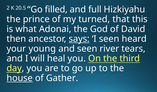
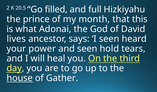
turned: turned -> month (94, 19)
then: then -> lives (16, 39)
says underline: present -> none (79, 39)
young: young -> power (42, 49)
river: river -> hold (109, 49)
